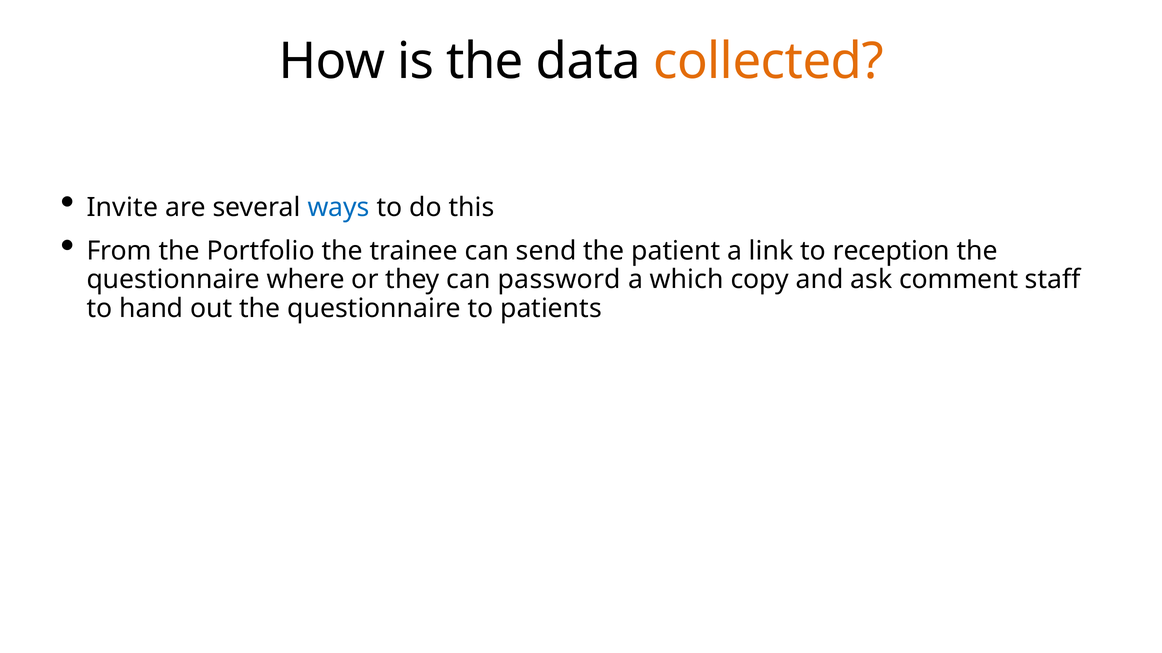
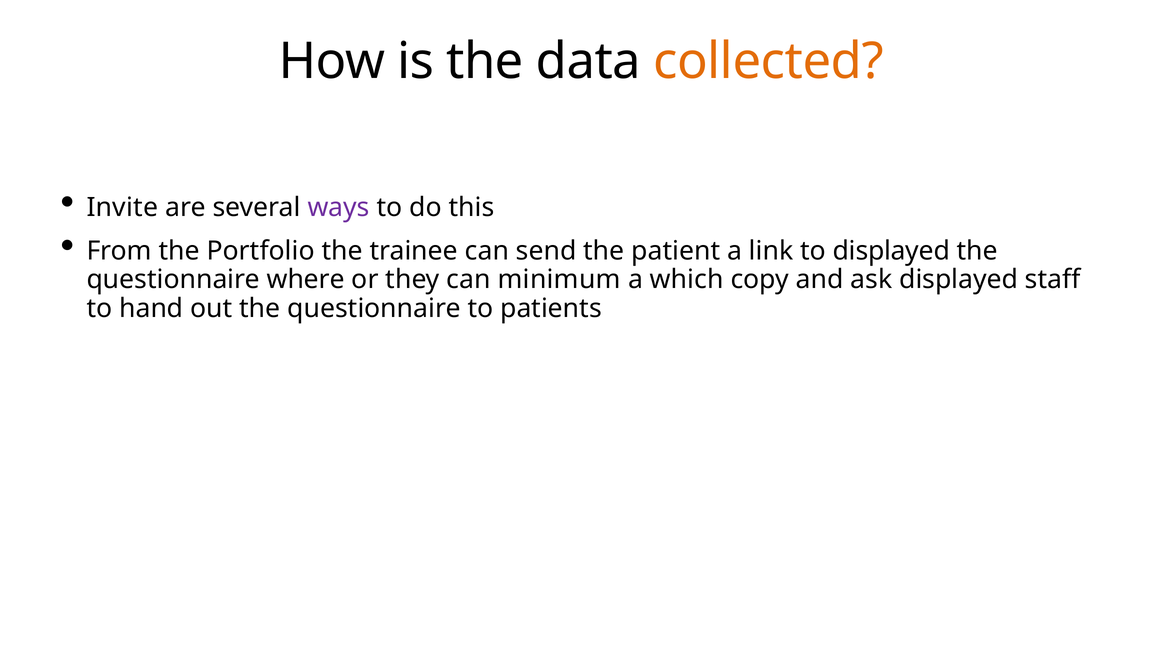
ways colour: blue -> purple (339, 208)
to reception: reception -> displayed (891, 251)
password: password -> minimum (559, 280)
ask comment: comment -> displayed (959, 280)
